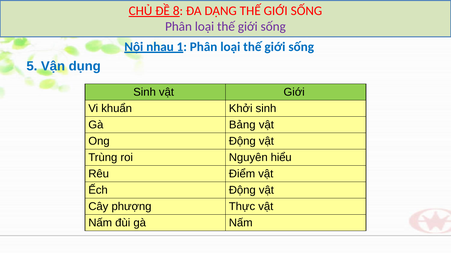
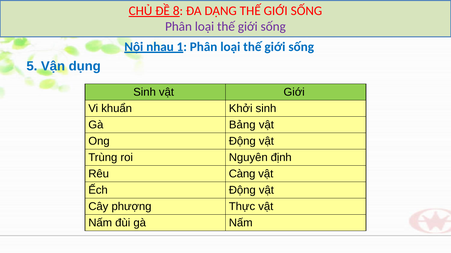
hiểu: hiểu -> định (281, 158)
Điểm: Điểm -> Càng (242, 174)
